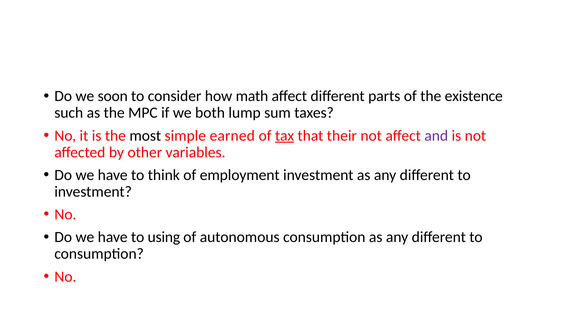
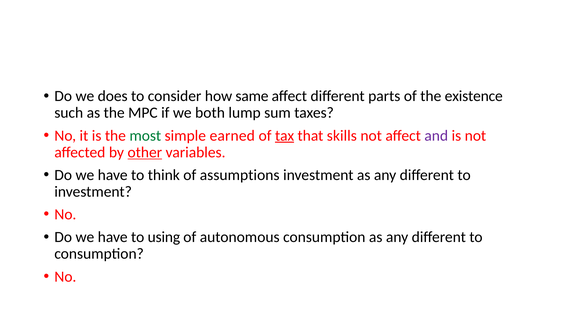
soon: soon -> does (113, 96)
math: math -> same (252, 96)
most colour: black -> green (145, 135)
their: their -> skills (342, 135)
other underline: none -> present (145, 152)
employment: employment -> assumptions (240, 175)
